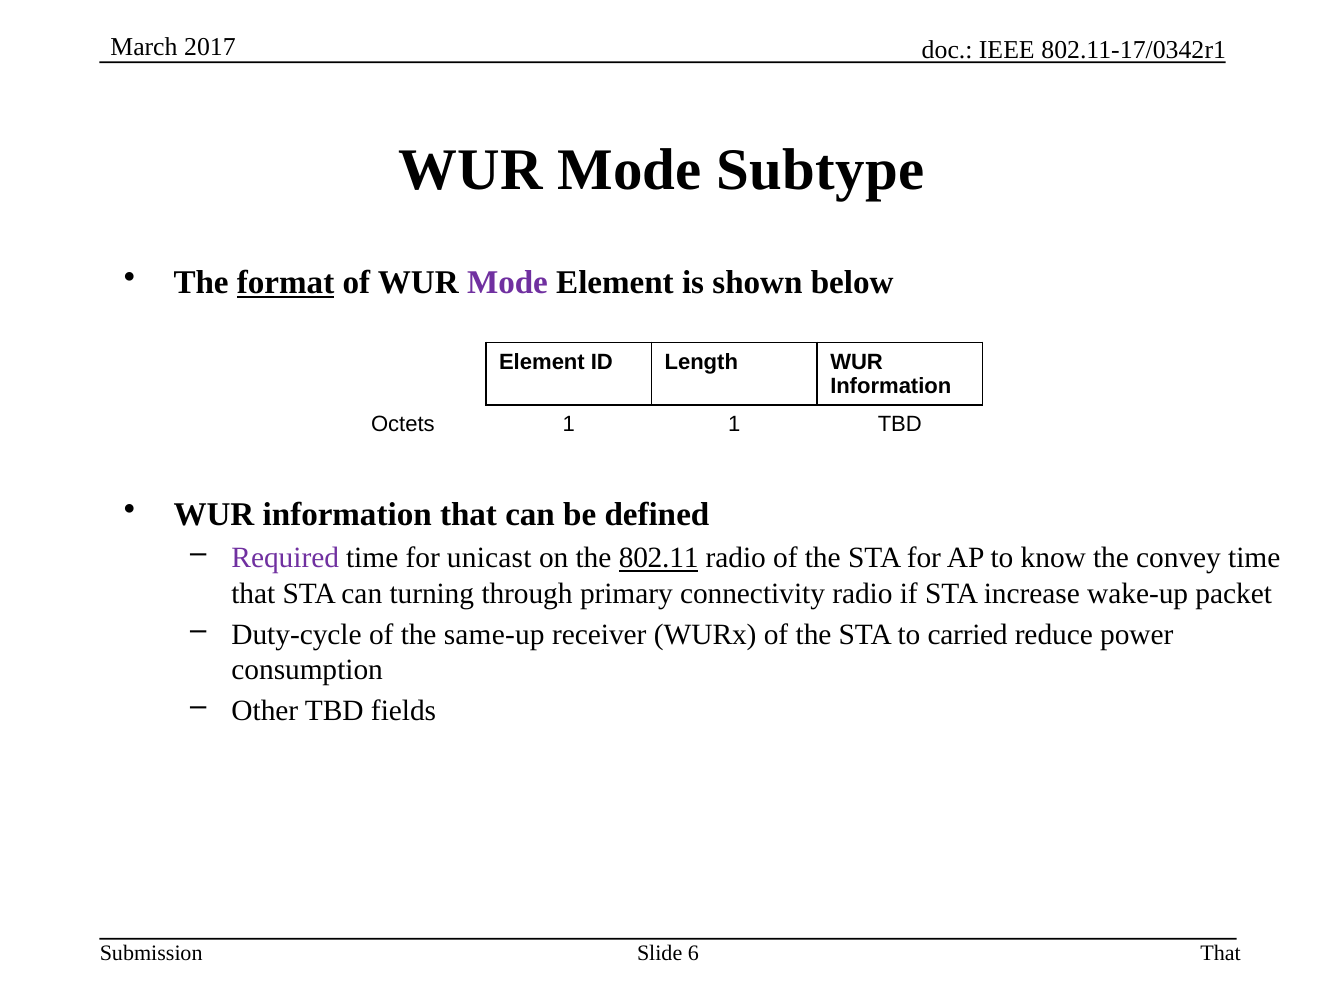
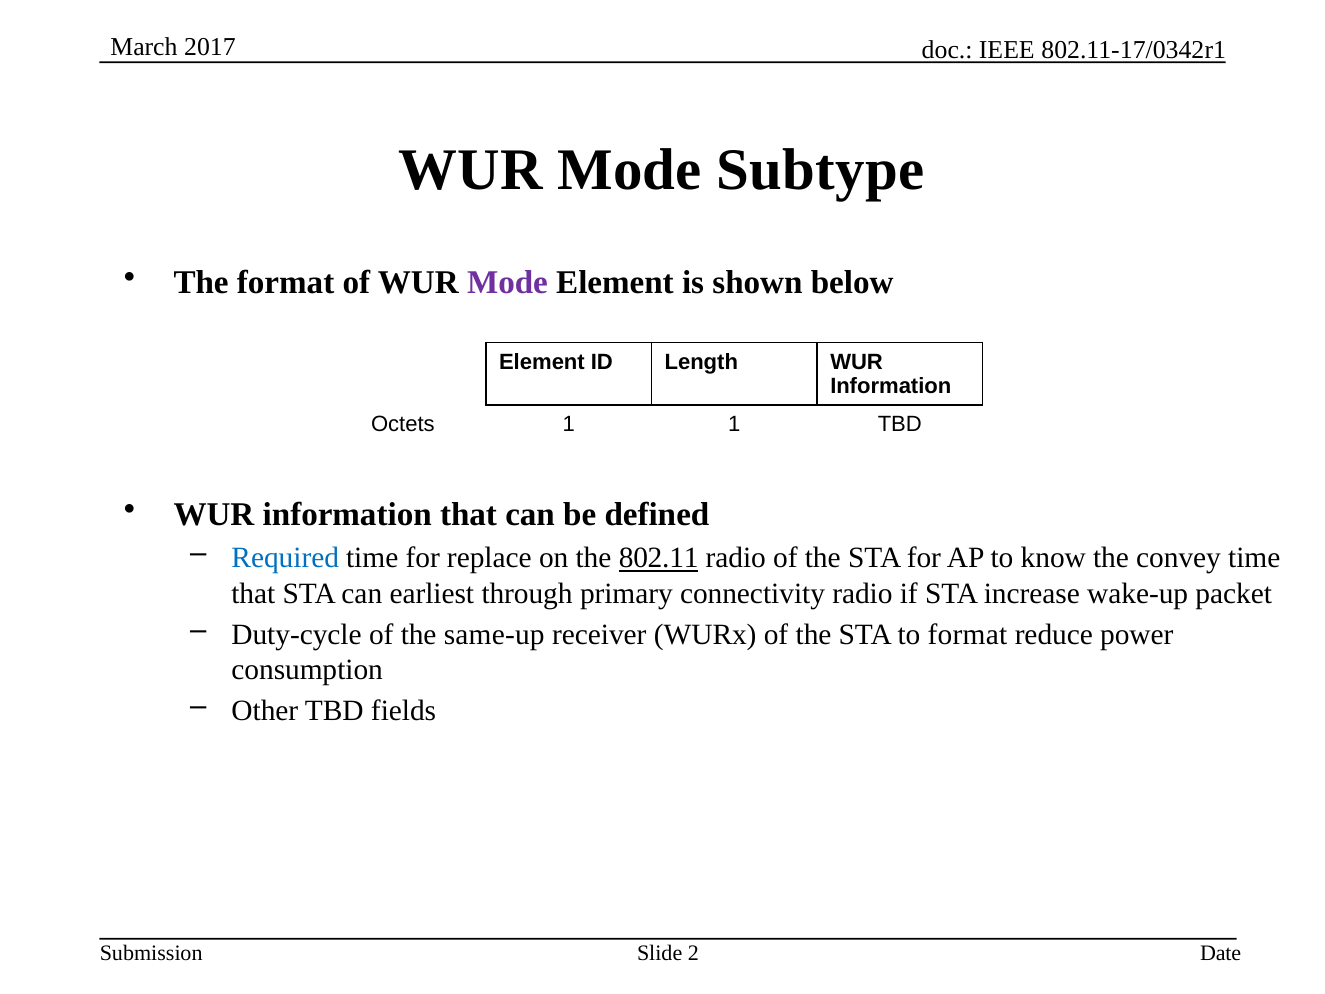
format underline: present -> none (286, 283)
Required colour: purple -> blue (285, 558)
unicast: unicast -> replace (489, 558)
turning: turning -> earliest (432, 593)
to carried: carried -> format (967, 634)
That: That -> Date (1221, 953)
6: 6 -> 2 (693, 953)
